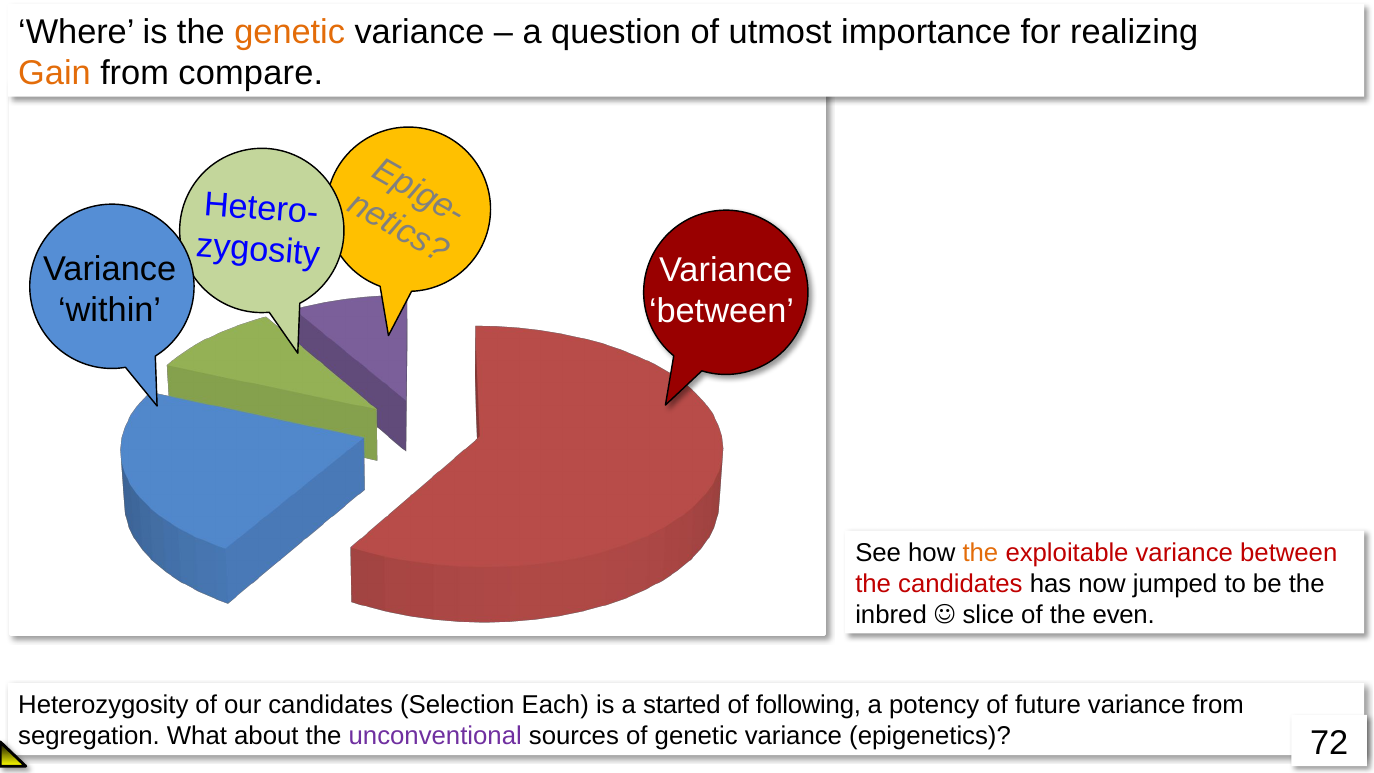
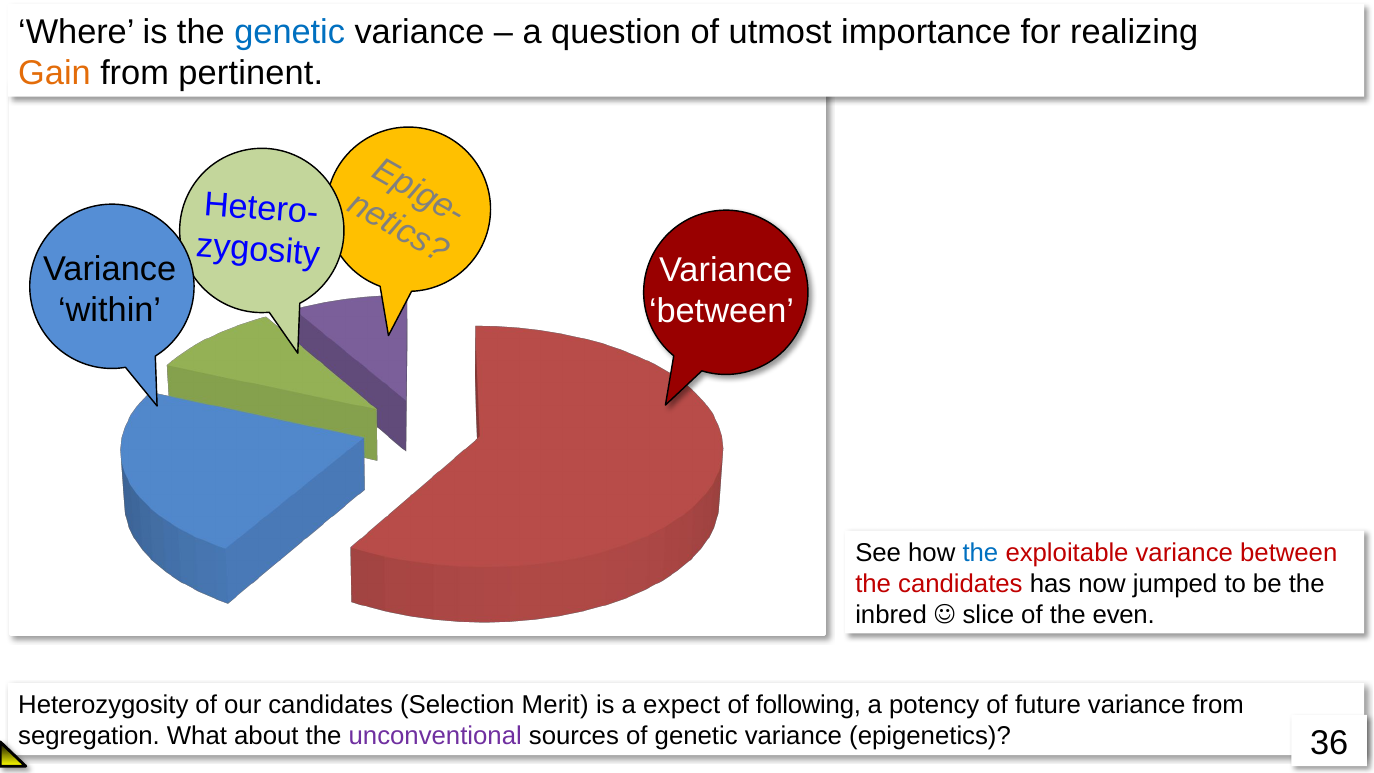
genetic colour: orange -> blue (290, 32)
compare: compare -> pertinent (251, 73)
the colour: orange -> blue (980, 553)
Each: Each -> Merit (555, 705)
started: started -> expect (682, 705)
72: 72 -> 36 (1329, 743)
